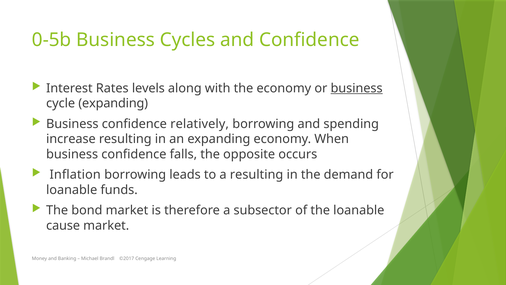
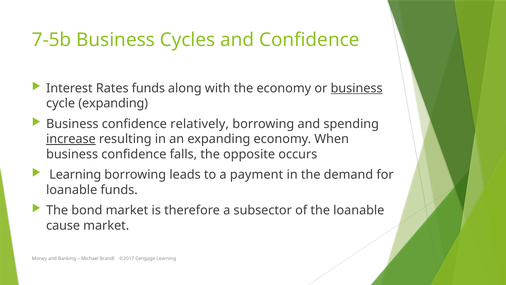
0-5b: 0-5b -> 7-5b (52, 40)
Rates levels: levels -> funds (148, 88)
increase underline: none -> present (71, 139)
Inflation: Inflation -> Learning (75, 175)
a resulting: resulting -> payment (257, 175)
